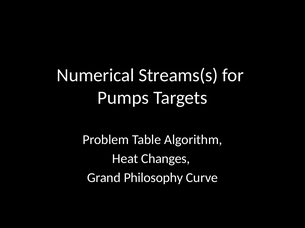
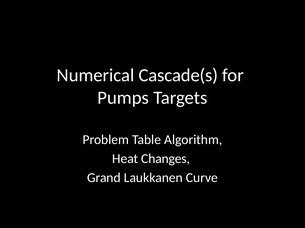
Streams(s: Streams(s -> Cascade(s (178, 76)
Philosophy: Philosophy -> Laukkanen (153, 178)
